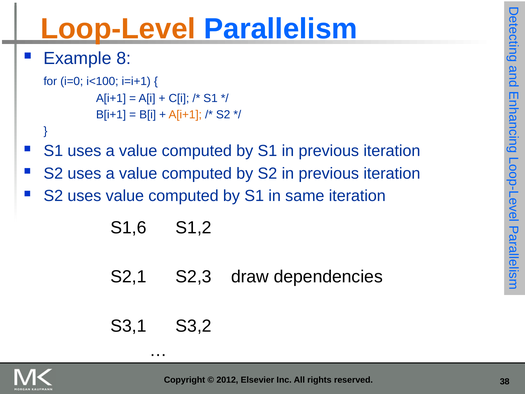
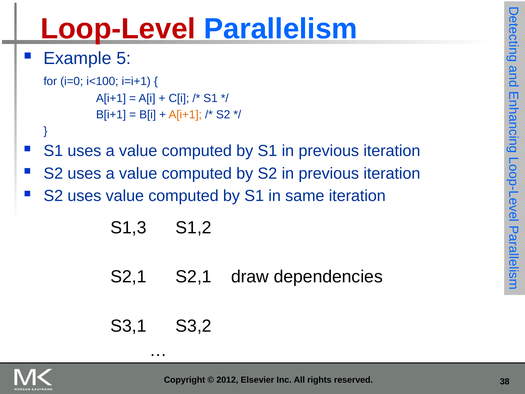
Loop-Level colour: orange -> red (118, 29)
8: 8 -> 5 (124, 58)
S1,6: S1,6 -> S1,3 (129, 228)
S2,1 S2,3: S2,3 -> S2,1 (194, 277)
